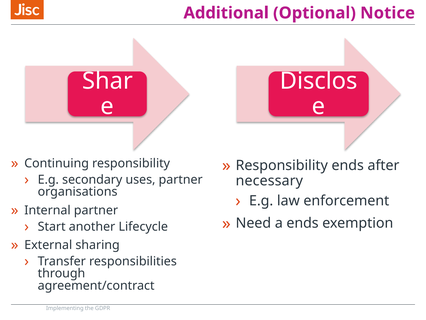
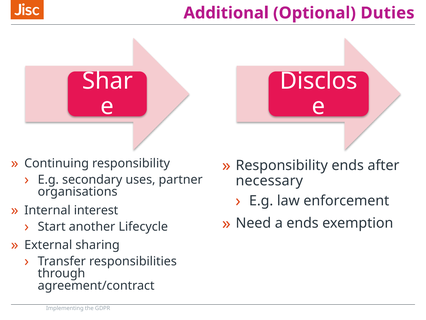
Notice: Notice -> Duties (388, 13)
Internal partner: partner -> interest (96, 210)
